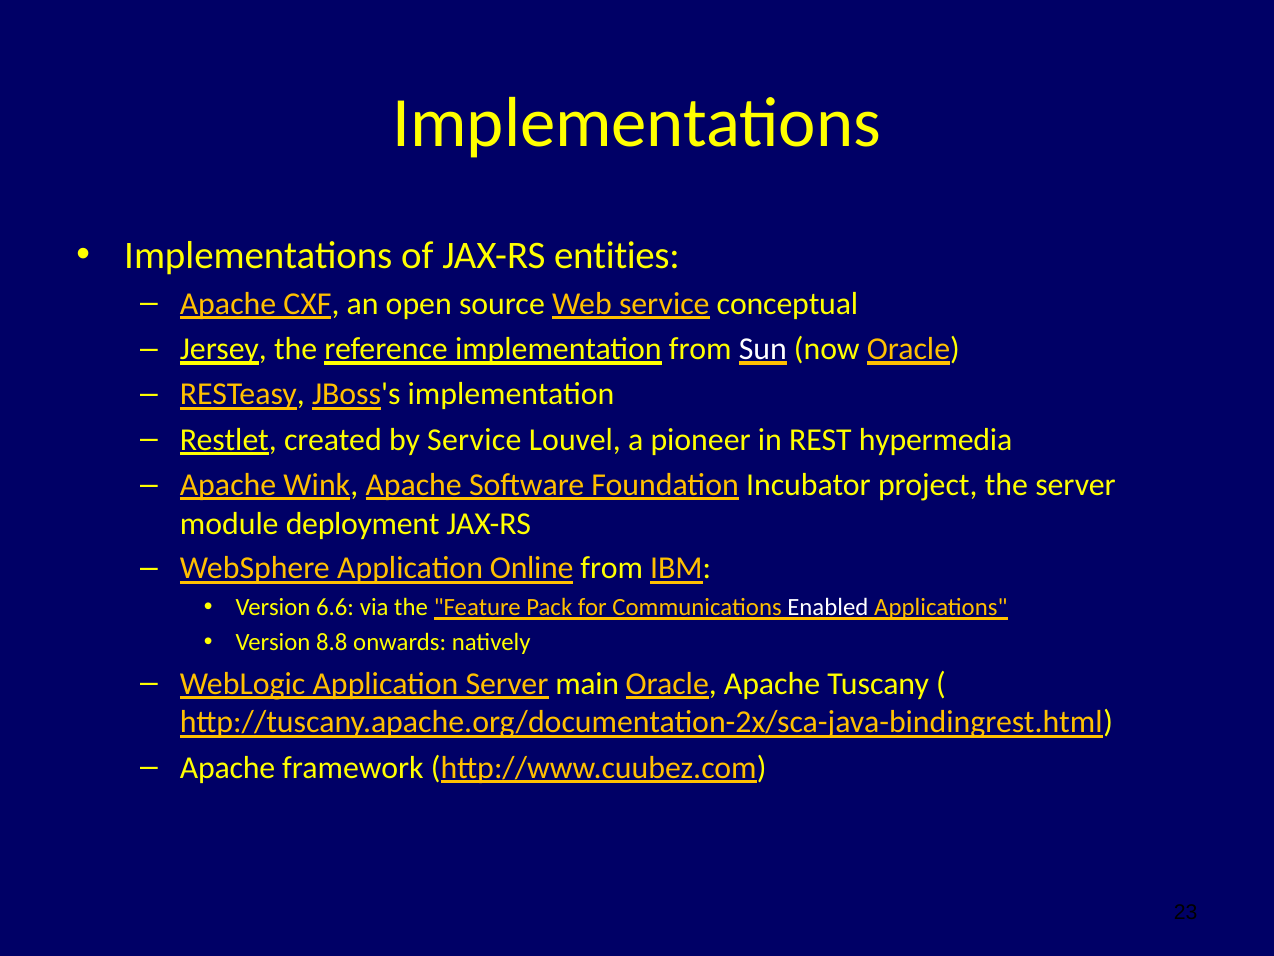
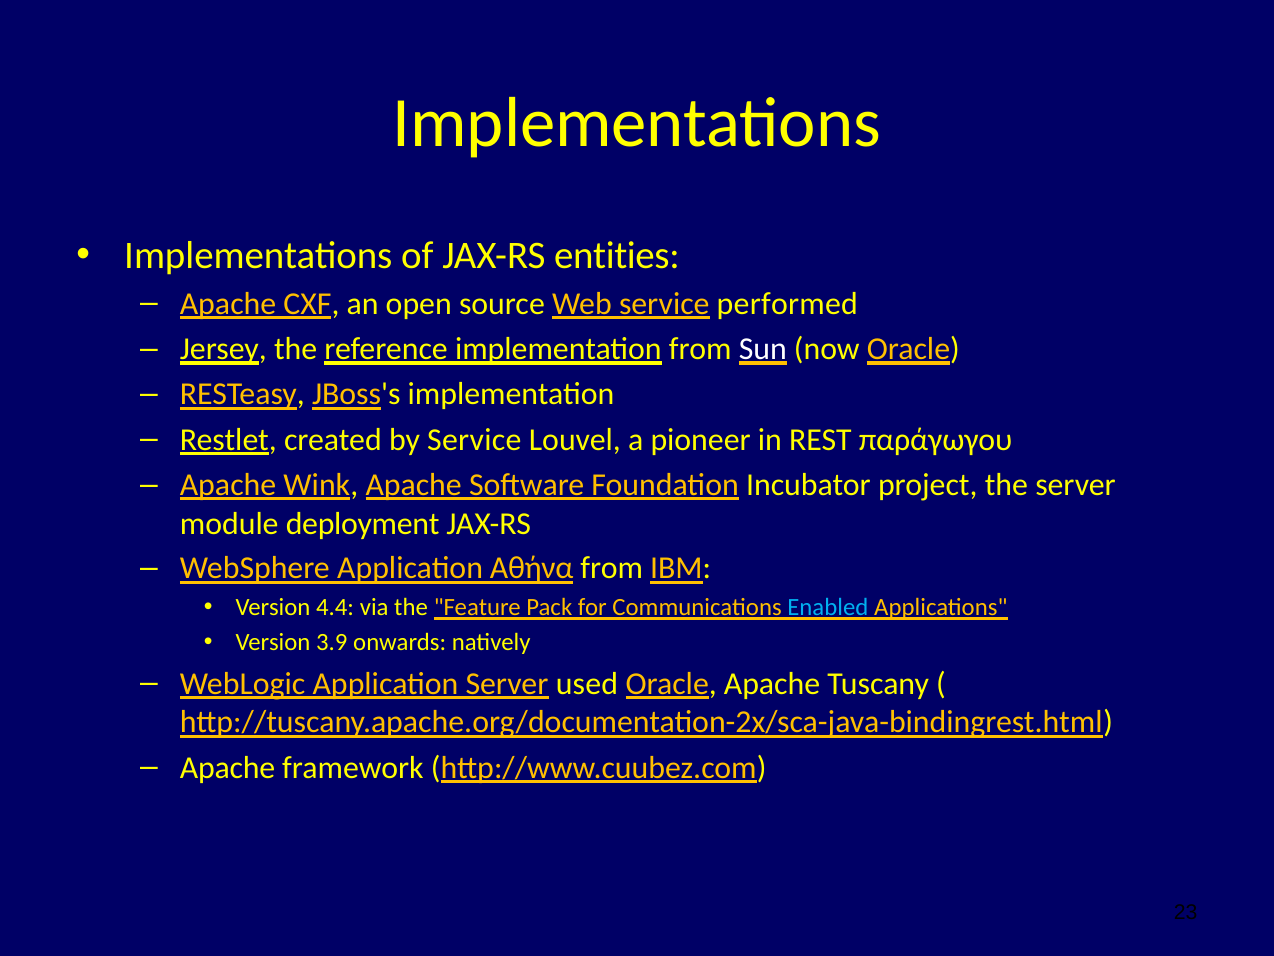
conceptual: conceptual -> performed (787, 304)
hypermedia: hypermedia -> παράγωγου (936, 439)
Online: Online -> Αθήνα (532, 568)
6.6: 6.6 -> 4.4 (335, 607)
Enabled colour: white -> light blue (828, 607)
8.8: 8.8 -> 3.9 (332, 642)
main: main -> used (587, 683)
